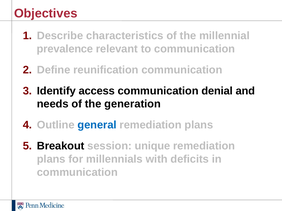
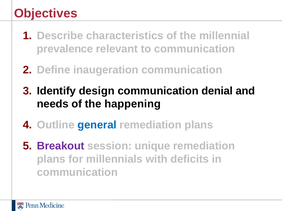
reunification: reunification -> inaugeration (106, 70)
access: access -> design (97, 91)
generation: generation -> happening (133, 104)
Breakout colour: black -> purple (61, 146)
